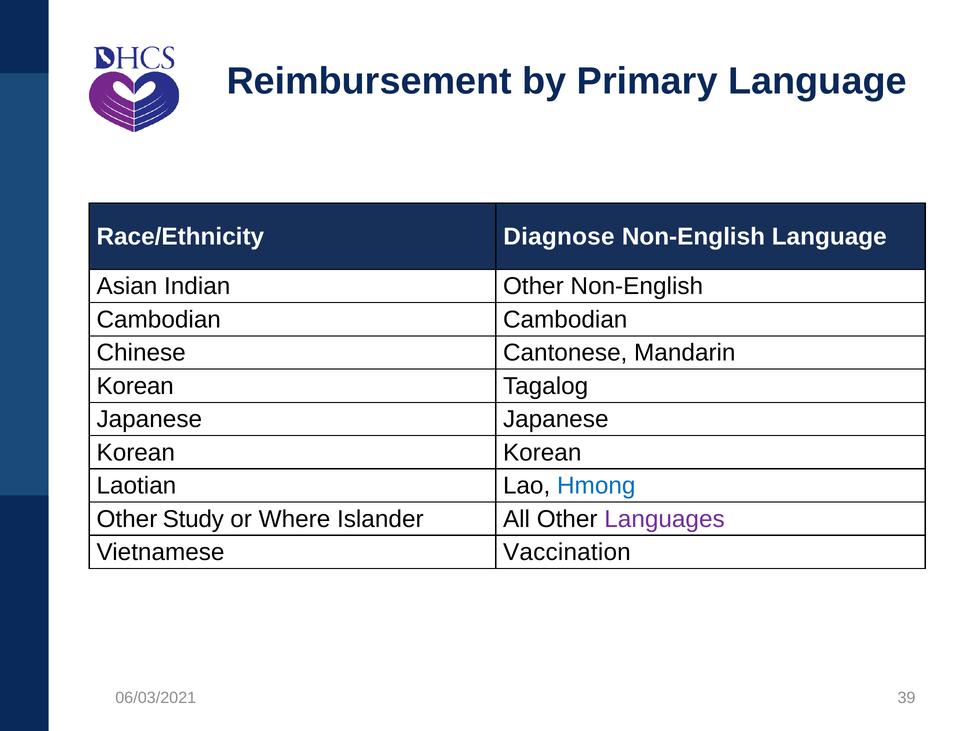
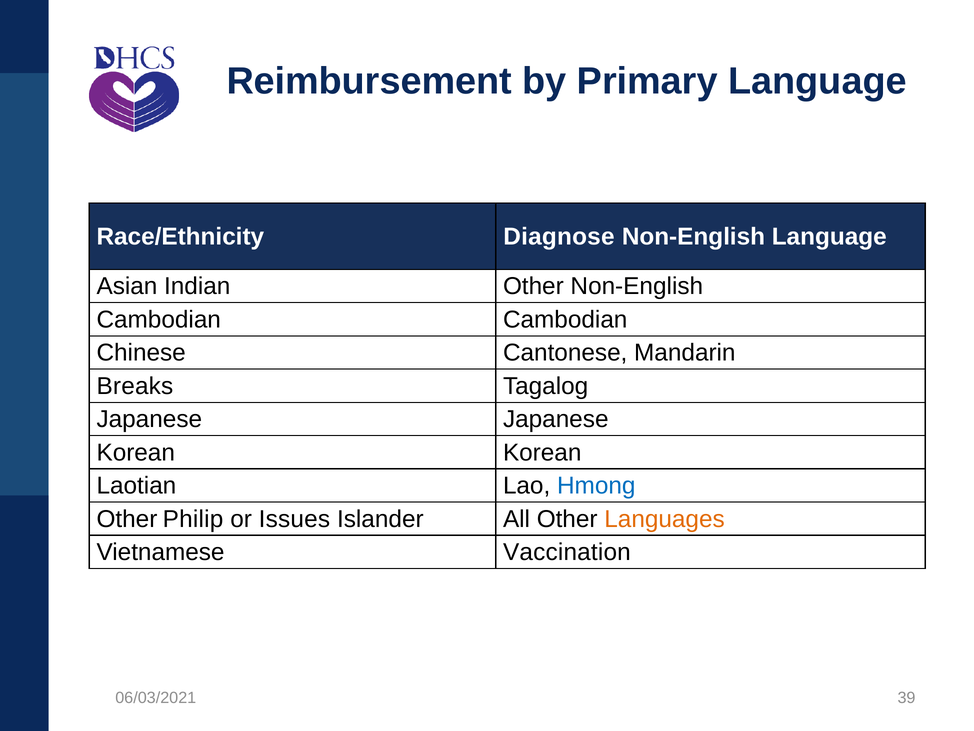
Korean: Korean -> Breaks (135, 386)
Study: Study -> Philip (193, 519)
Where: Where -> Issues (294, 519)
Languages colour: purple -> orange (665, 519)
